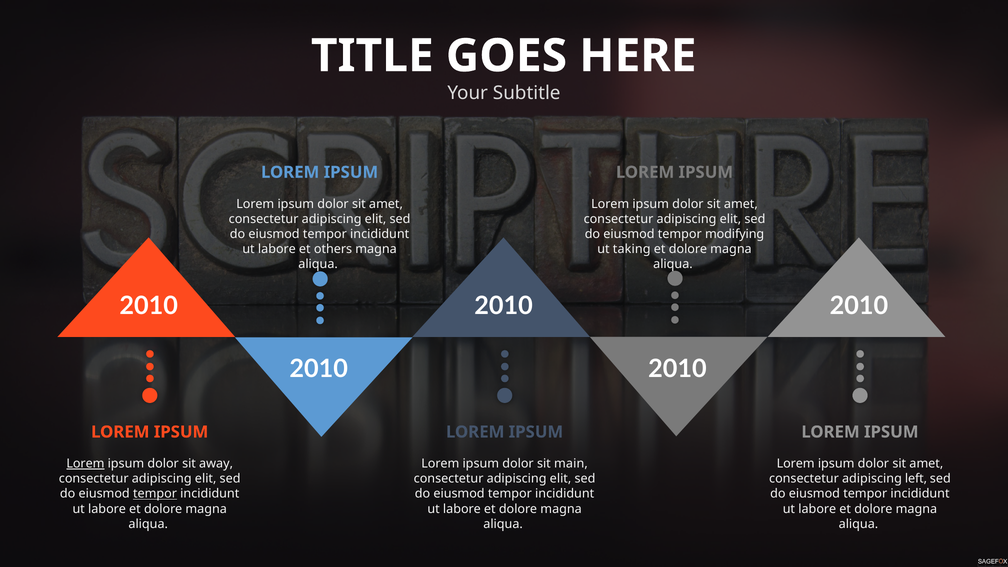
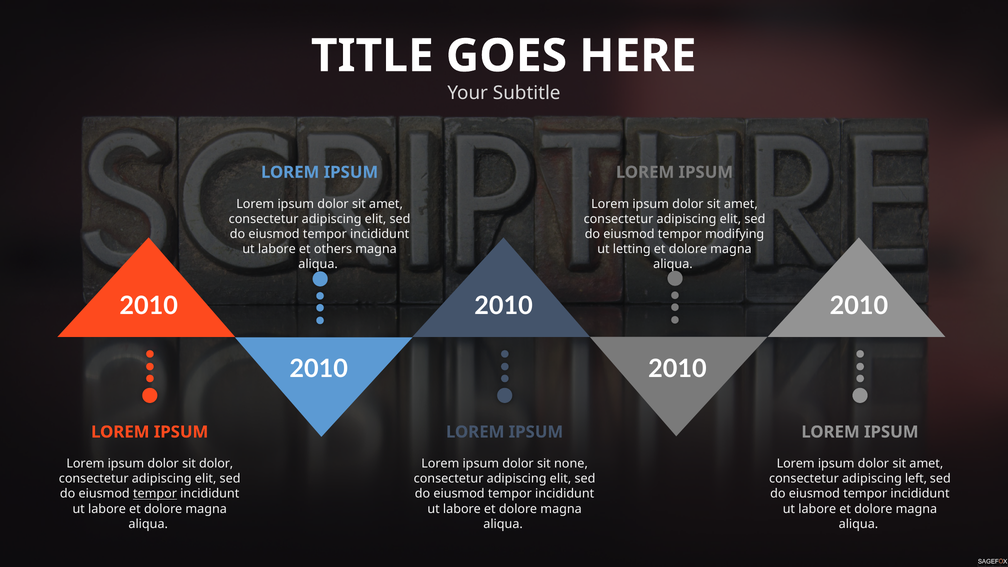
taking: taking -> letting (632, 249)
Lorem underline: present -> none (85, 464)
sit away: away -> dolor (216, 464)
main: main -> none (571, 464)
